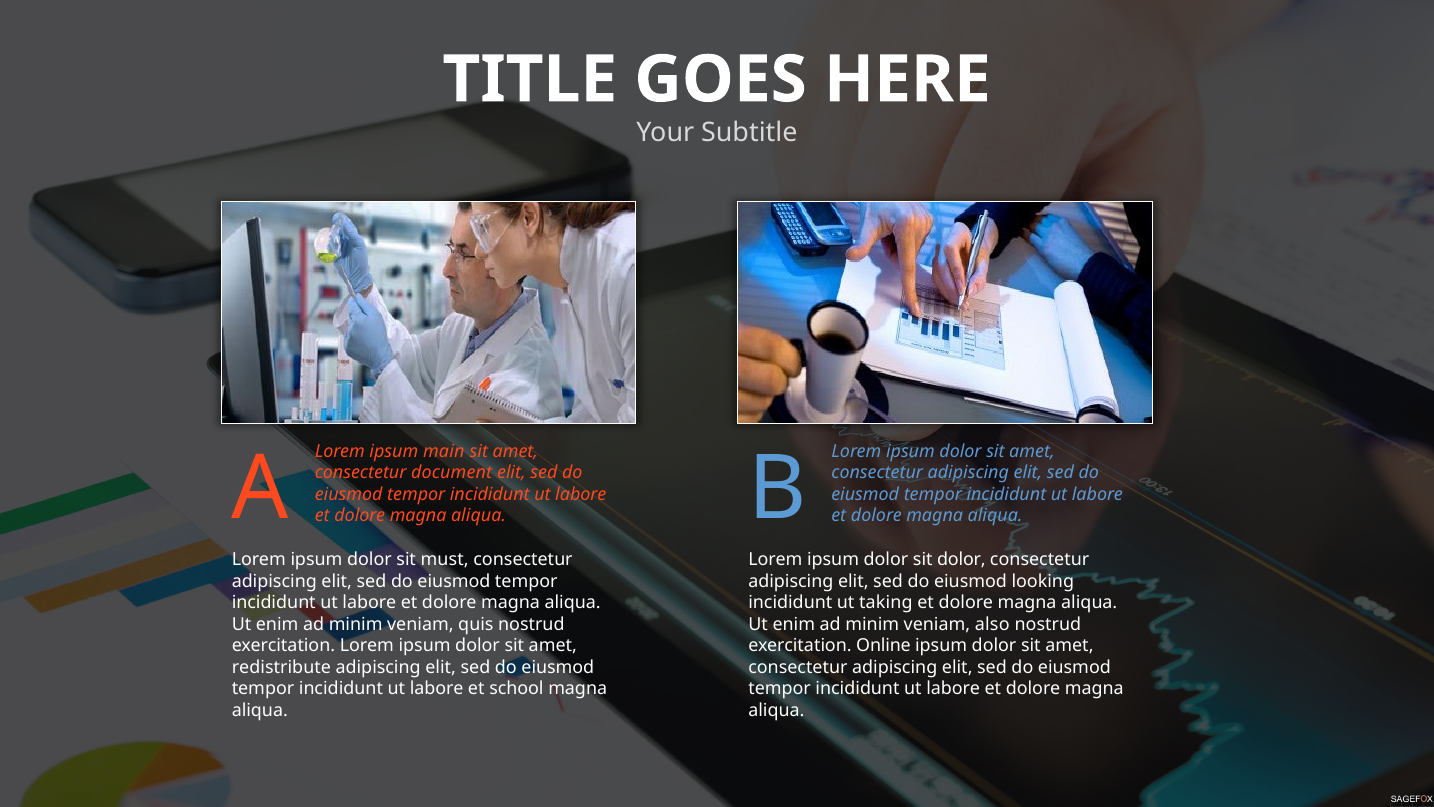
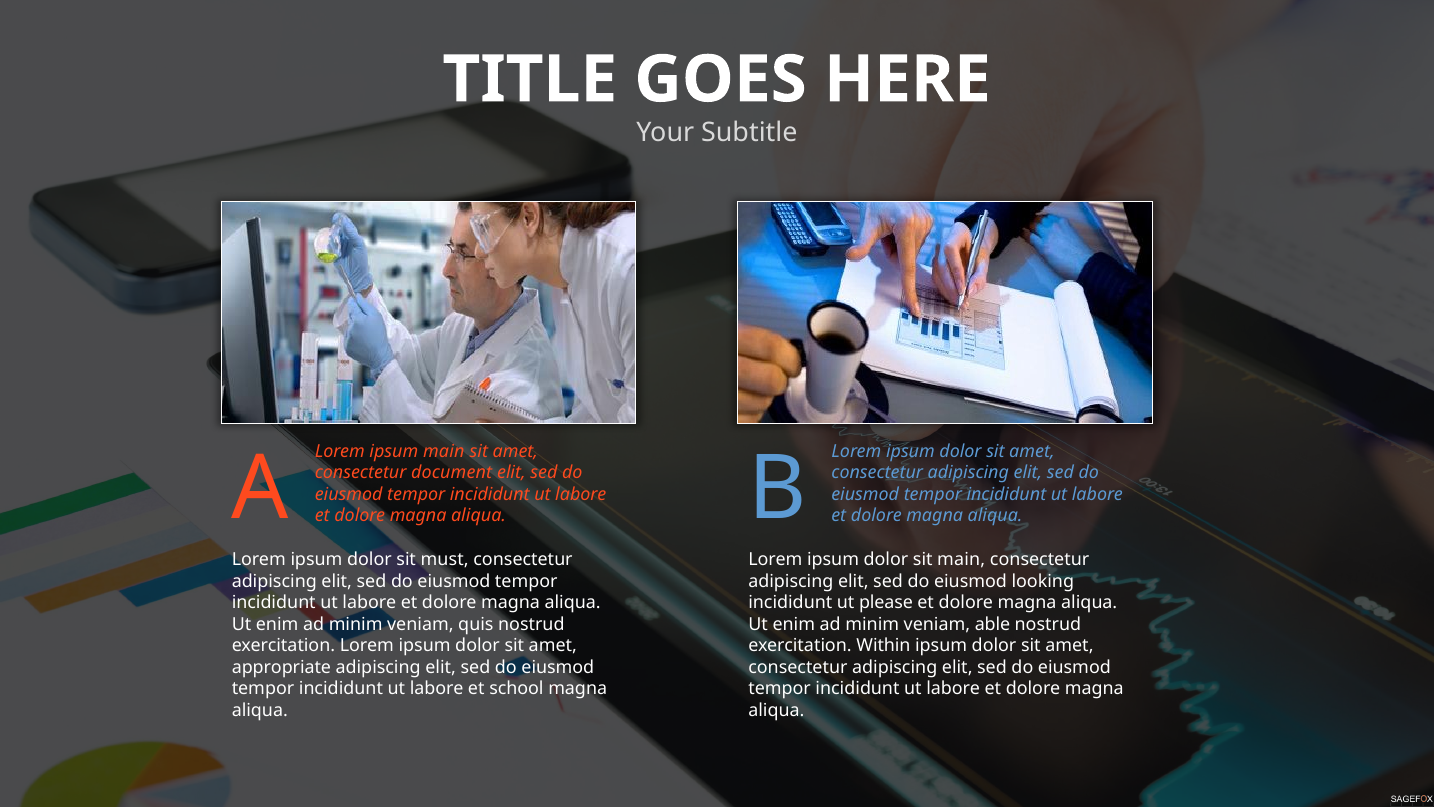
sit dolor: dolor -> main (961, 560)
taking: taking -> please (886, 603)
also: also -> able (992, 624)
Online: Online -> Within (883, 646)
redistribute: redistribute -> appropriate (281, 667)
